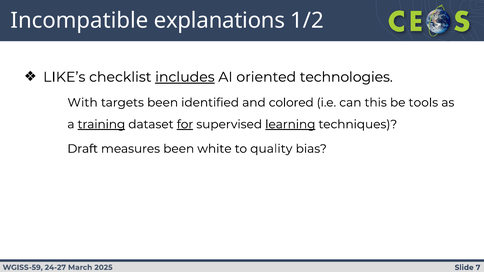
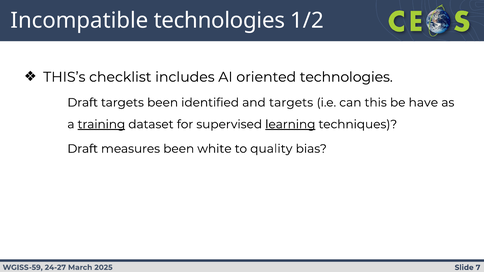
Incompatible explanations: explanations -> technologies (219, 21)
LIKE’s: LIKE’s -> THIS’s (64, 77)
includes underline: present -> none (185, 77)
With: With -> Draft (83, 103)
and colored: colored -> targets (291, 103)
tools: tools -> have (423, 103)
for underline: present -> none (185, 124)
